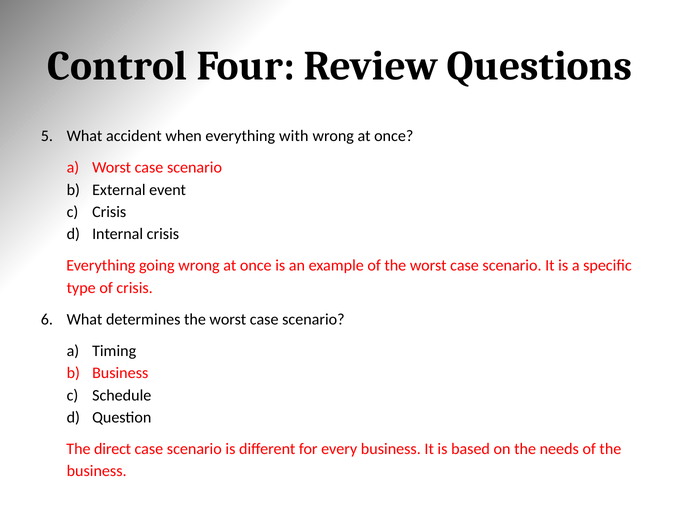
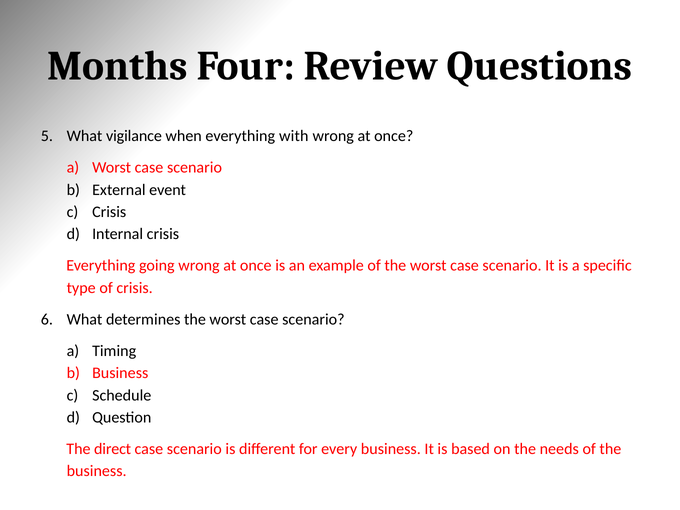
Control: Control -> Months (117, 66)
accident: accident -> vigilance (134, 136)
